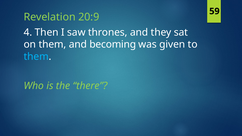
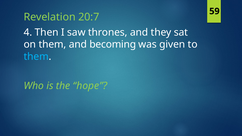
20:9: 20:9 -> 20:7 (89, 17)
there: there -> hope (90, 86)
